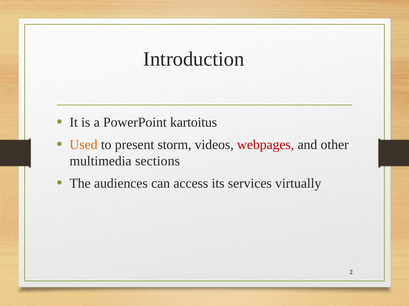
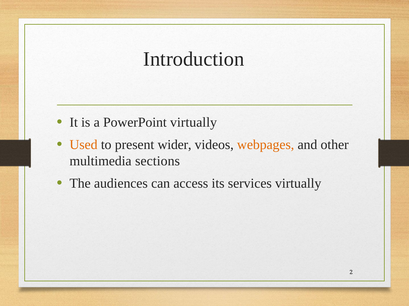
PowerPoint kartoitus: kartoitus -> virtually (194, 123)
storm: storm -> wider (175, 145)
webpages colour: red -> orange (266, 145)
